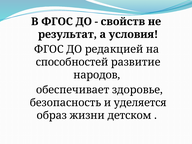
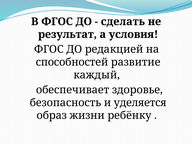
свойств: свойств -> сделать (123, 22)
народов: народов -> каждый (97, 75)
детском: детском -> ребёнку (129, 115)
